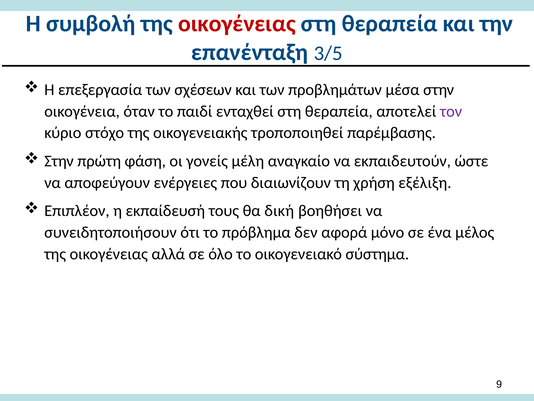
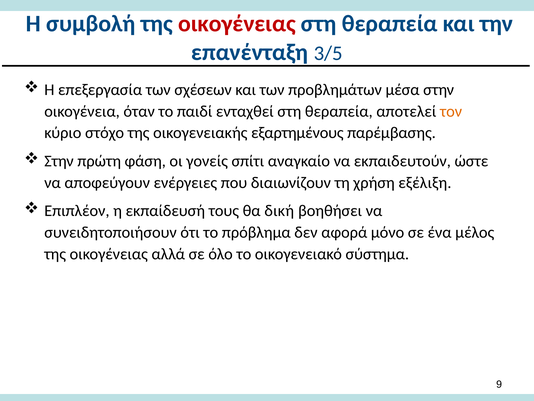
τον colour: purple -> orange (451, 111)
τροποποιηθεί: τροποποιηθεί -> εξαρτημένους (297, 133)
μέλη: μέλη -> σπίτι (248, 161)
